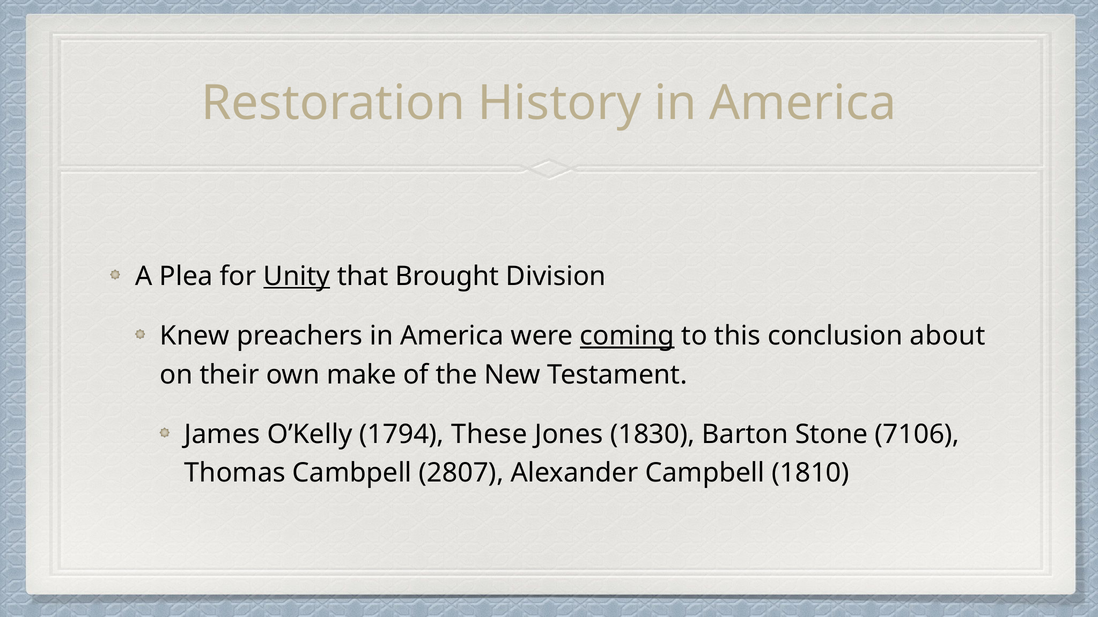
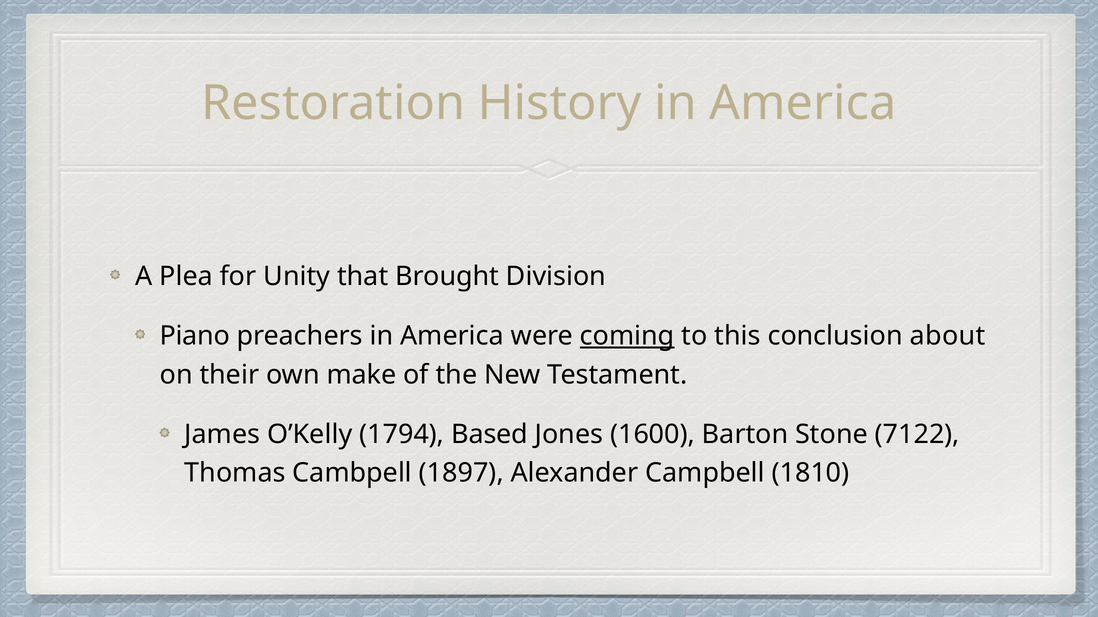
Unity underline: present -> none (297, 277)
Knew: Knew -> Piano (195, 336)
These: These -> Based (490, 435)
1830: 1830 -> 1600 (653, 435)
7106: 7106 -> 7122 (917, 435)
2807: 2807 -> 1897 (461, 473)
